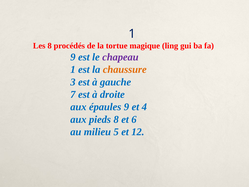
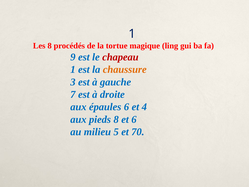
chapeau colour: purple -> red (120, 57)
épaules 9: 9 -> 6 (126, 107)
12: 12 -> 70 (138, 132)
